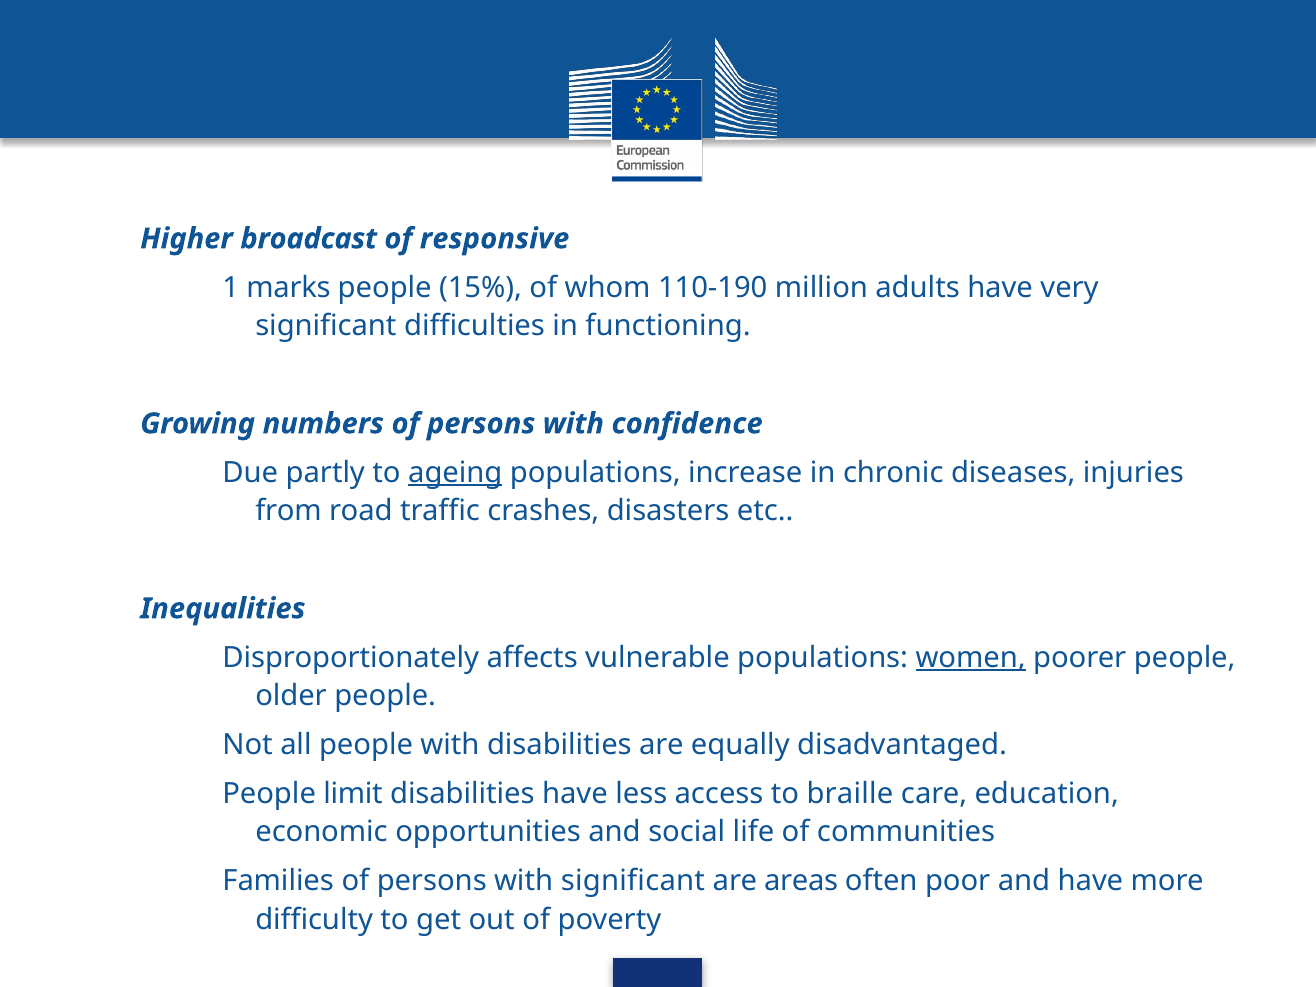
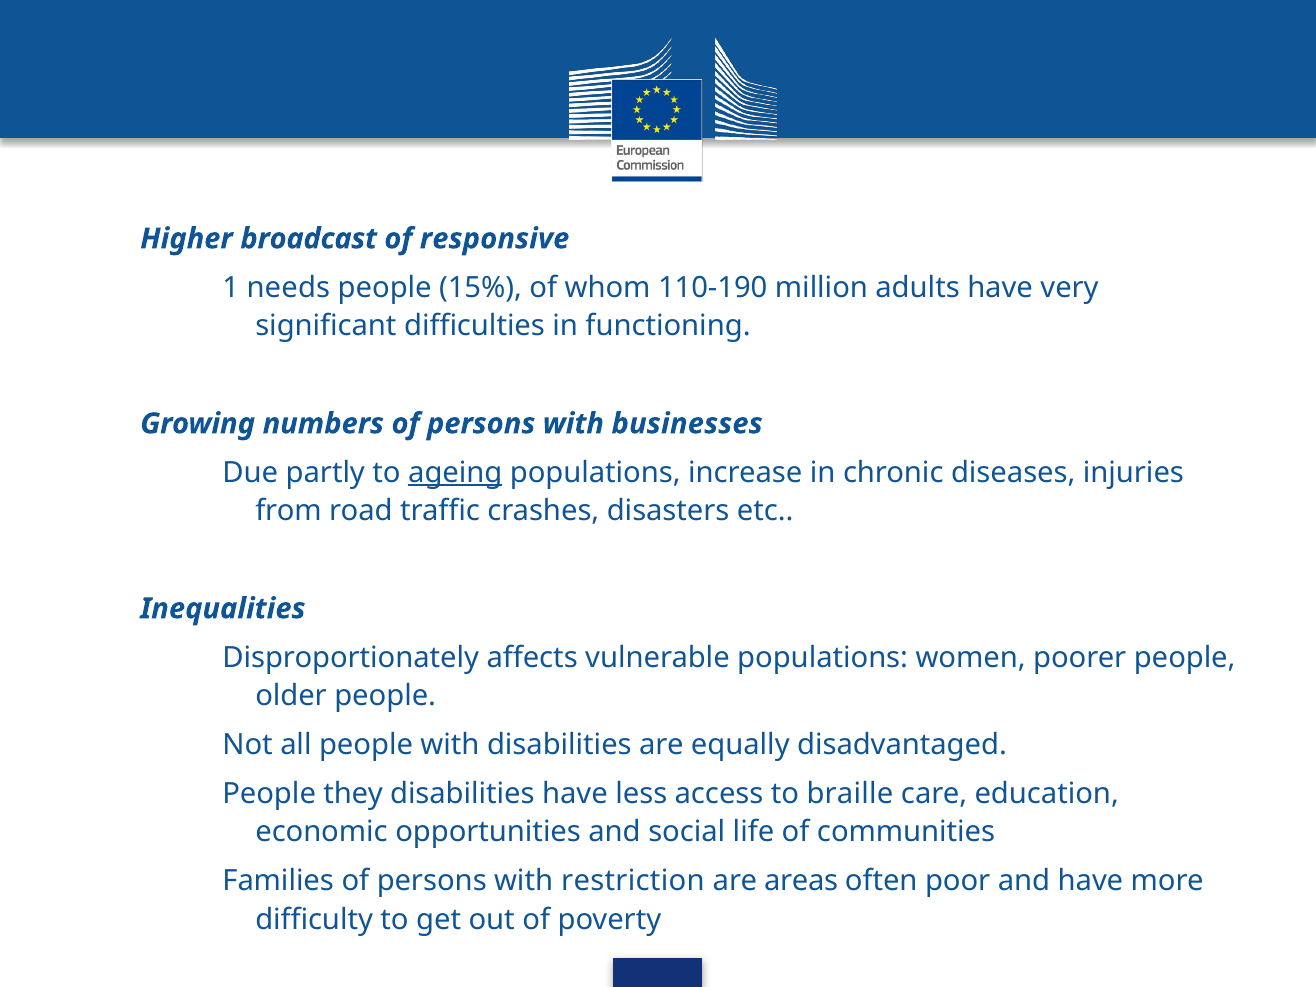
marks: marks -> needs (288, 288)
confidence: confidence -> businesses (687, 424)
women underline: present -> none (971, 657)
limit: limit -> they (353, 794)
with significant: significant -> restriction (633, 881)
